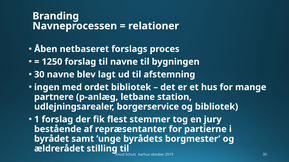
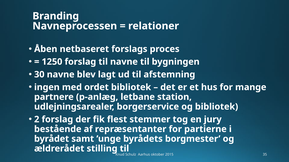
1: 1 -> 2 (37, 120)
